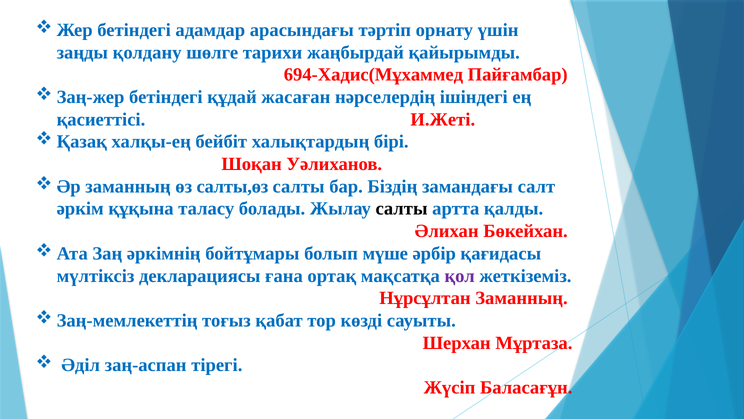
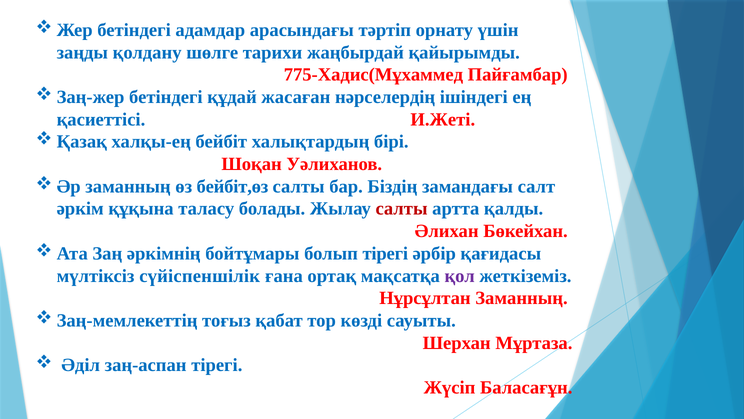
694-Хадис(Мұхаммед: 694-Хадис(Мұхаммед -> 775-Хадис(Мұхаммед (373, 75)
салты,өз: салты,өз -> бейбіт,өз (232, 186)
салты colour: black -> red (402, 209)
болып мүше: мүше -> тірегі (385, 253)
декларациясы: декларациясы -> сүйіспеншілік (200, 276)
